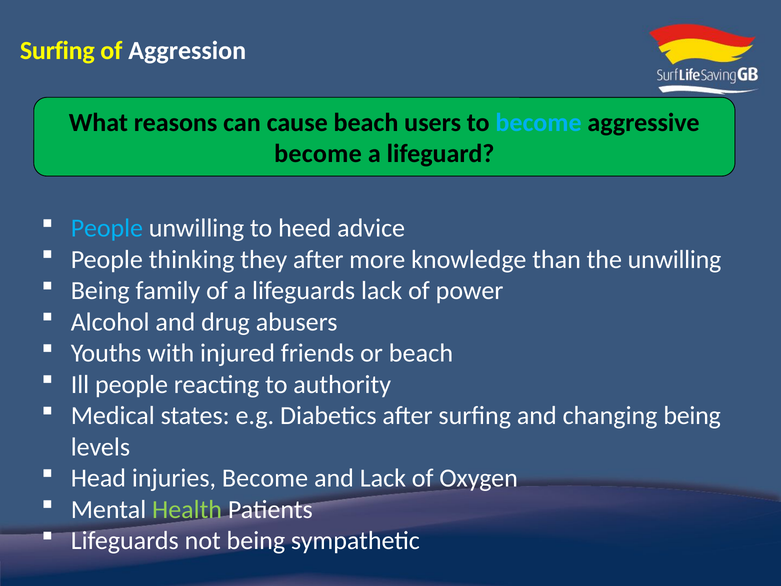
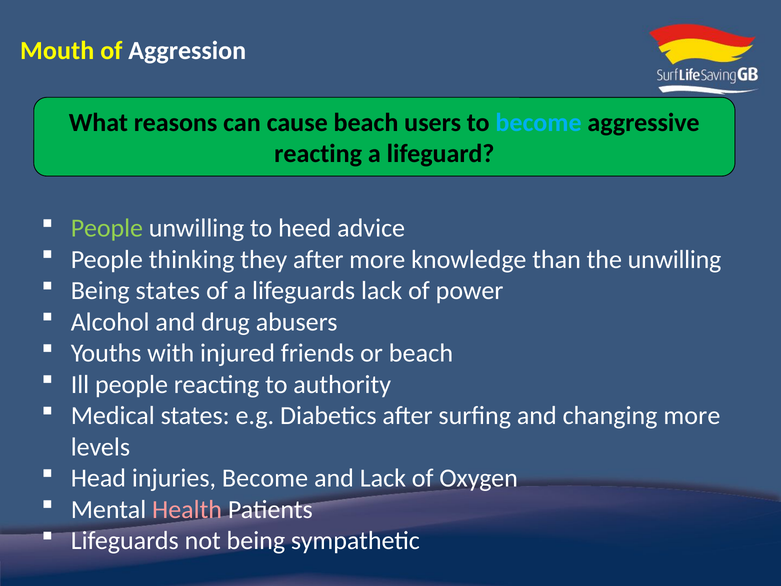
Surfing: Surfing -> Mouth (57, 51)
become: become -> reacting (318, 154)
People colour: light blue -> light green (107, 228)
Being family: family -> states (168, 291)
changing being: being -> more (692, 416)
Health colour: light green -> pink (187, 509)
